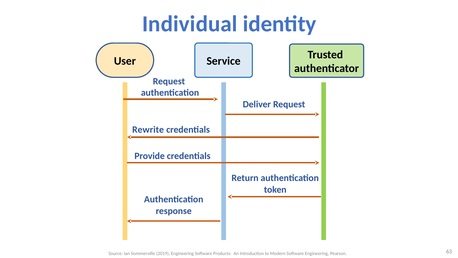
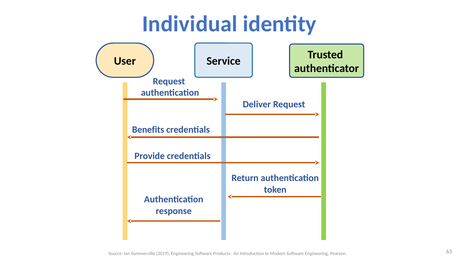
Rewrite: Rewrite -> Benefits (148, 130)
